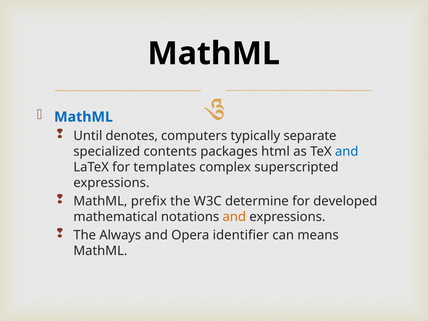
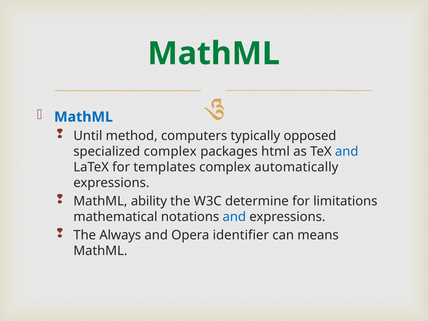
MathML colour: black -> green (214, 54)
denotes: denotes -> method (132, 136)
separate: separate -> opposed (310, 136)
specialized contents: contents -> complex (170, 152)
superscripted: superscripted -> automatically (296, 167)
prefix: prefix -> ability (149, 201)
developed: developed -> limitations (345, 201)
and colour: orange -> blue (234, 217)
